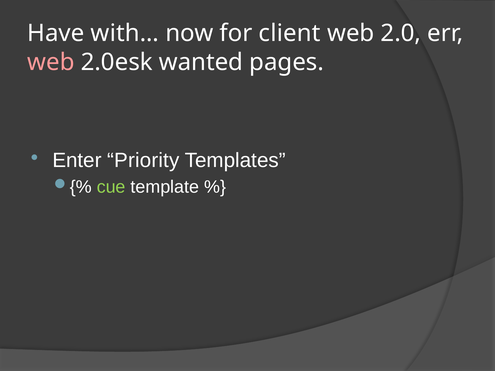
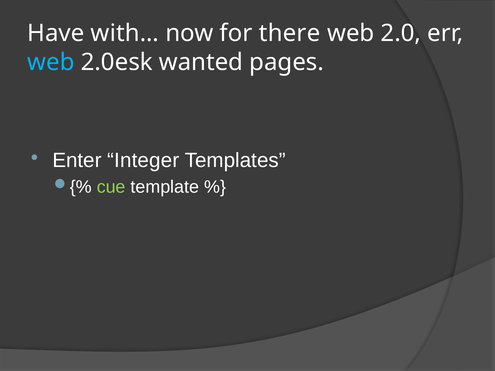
client: client -> there (290, 33)
web colour: pink -> light blue (51, 62)
Priority: Priority -> Integer (143, 161)
